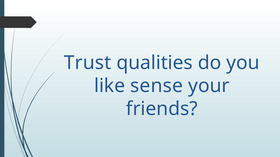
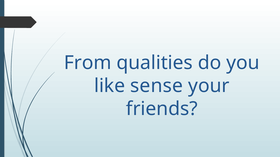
Trust: Trust -> From (88, 63)
